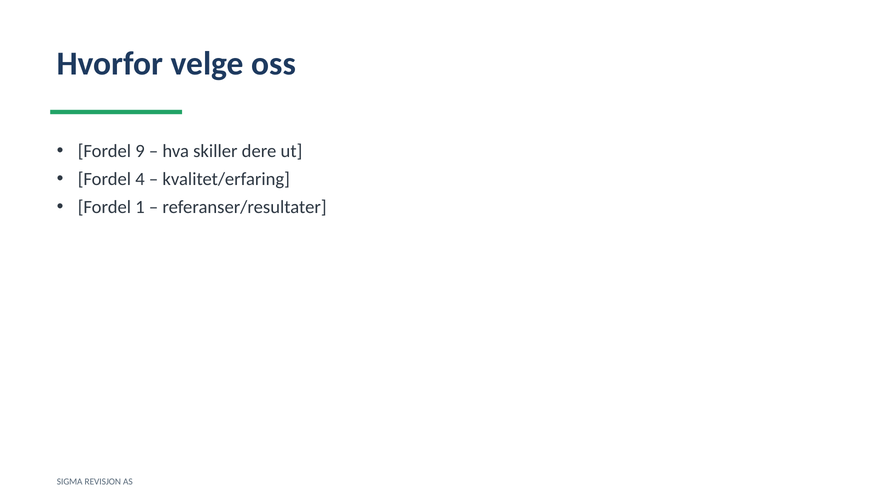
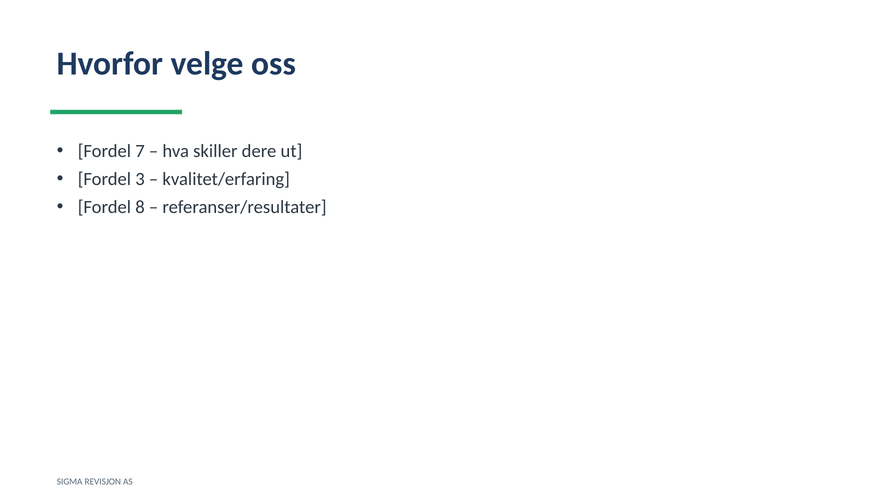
9: 9 -> 7 (140, 151)
4: 4 -> 3 (140, 179)
1: 1 -> 8 (140, 207)
